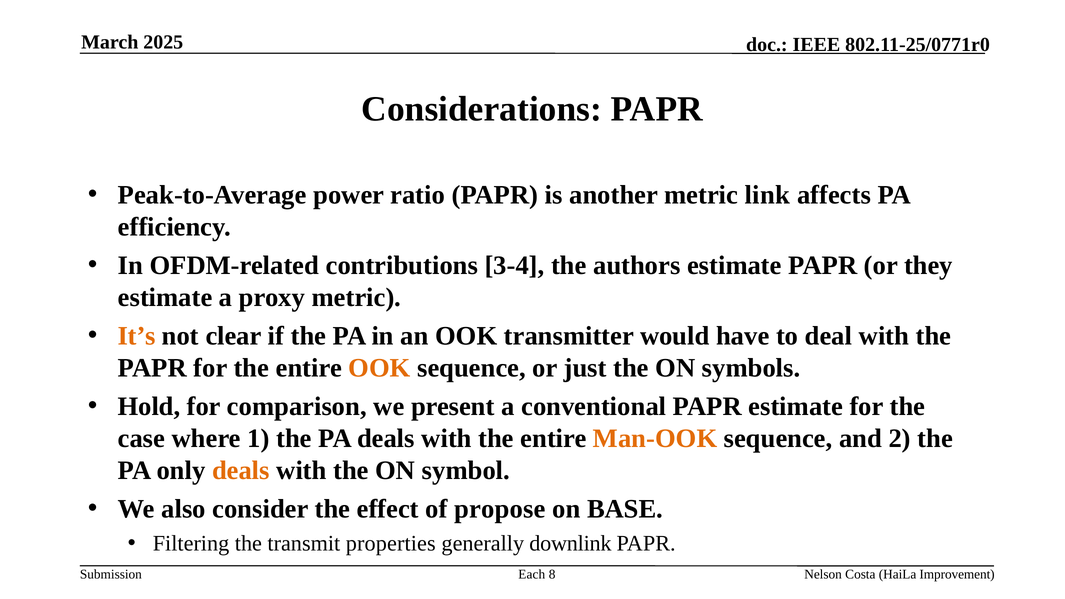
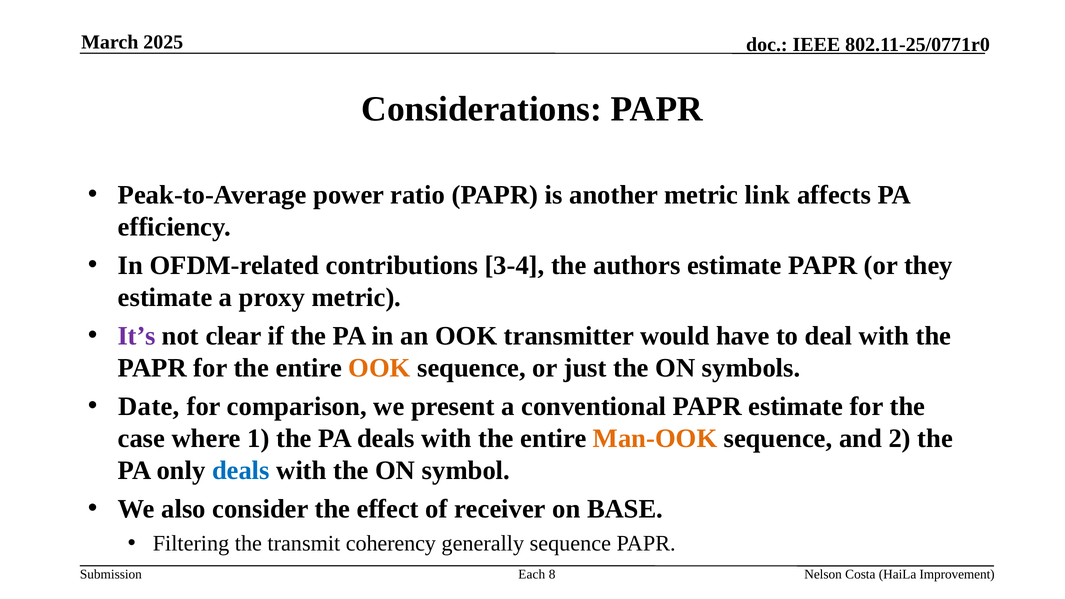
It’s colour: orange -> purple (137, 336)
Hold: Hold -> Date (149, 407)
deals colour: orange -> blue (241, 471)
propose: propose -> receiver (500, 509)
properties: properties -> coherency (391, 544)
generally downlink: downlink -> sequence (570, 544)
